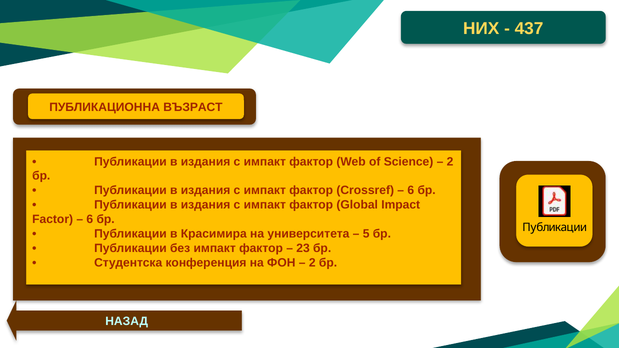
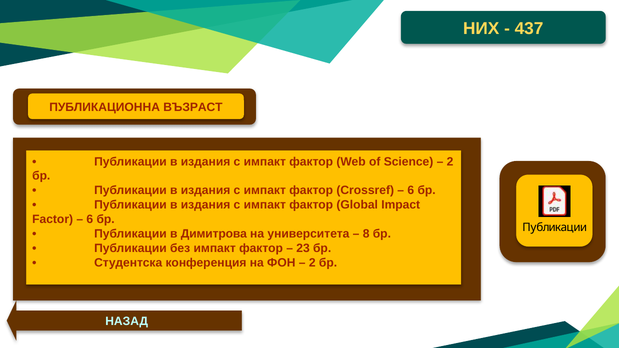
Красимира: Красимира -> Димитрова (214, 234)
5: 5 -> 8 (366, 234)
